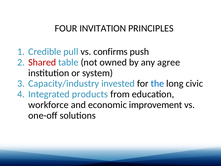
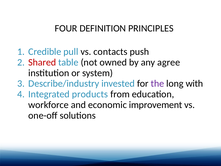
INVITATION: INVITATION -> DEFINITION (103, 28)
confirms: confirms -> contacts (110, 52)
Capacity/industry: Capacity/industry -> Describe/industry (64, 83)
the colour: blue -> purple (157, 83)
civic: civic -> with (194, 83)
